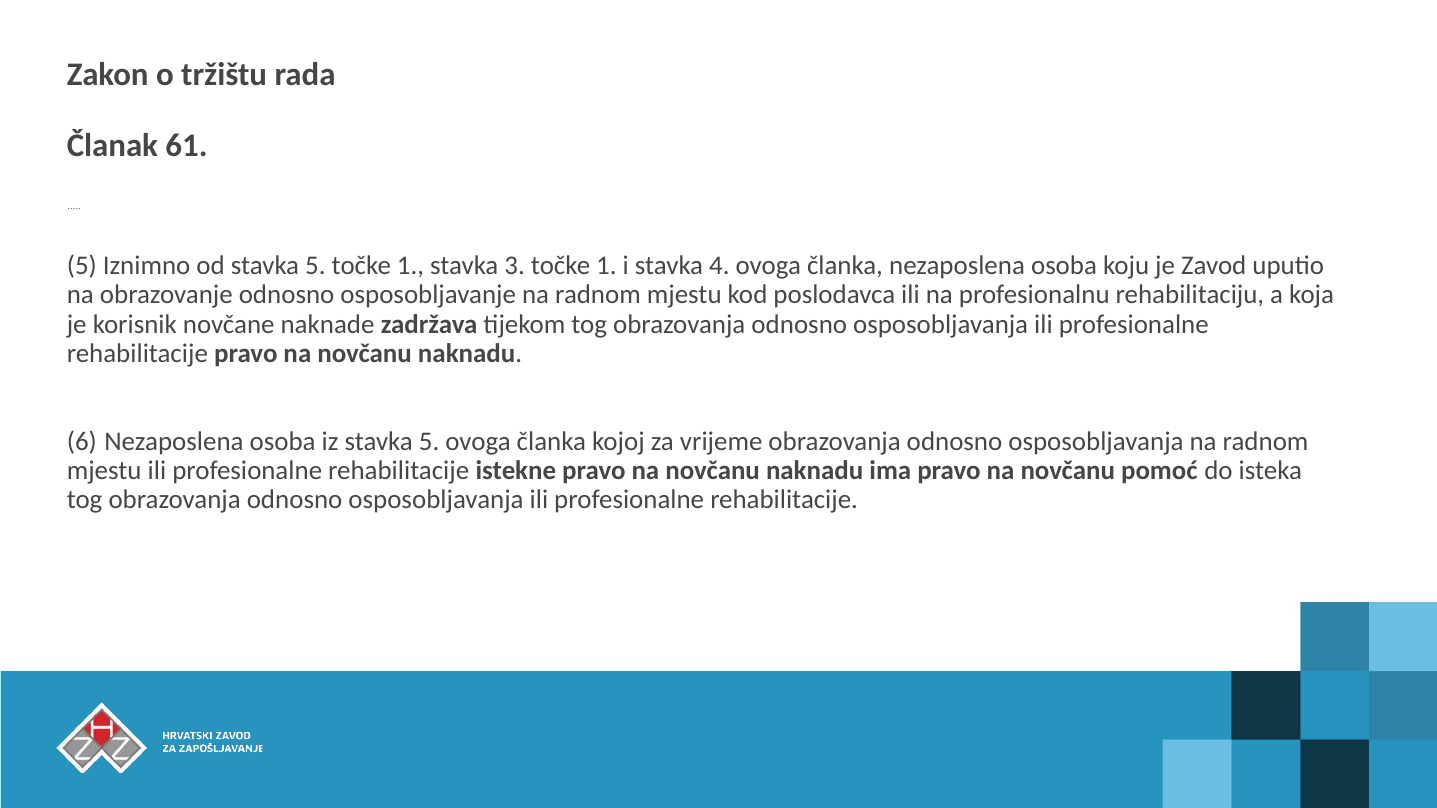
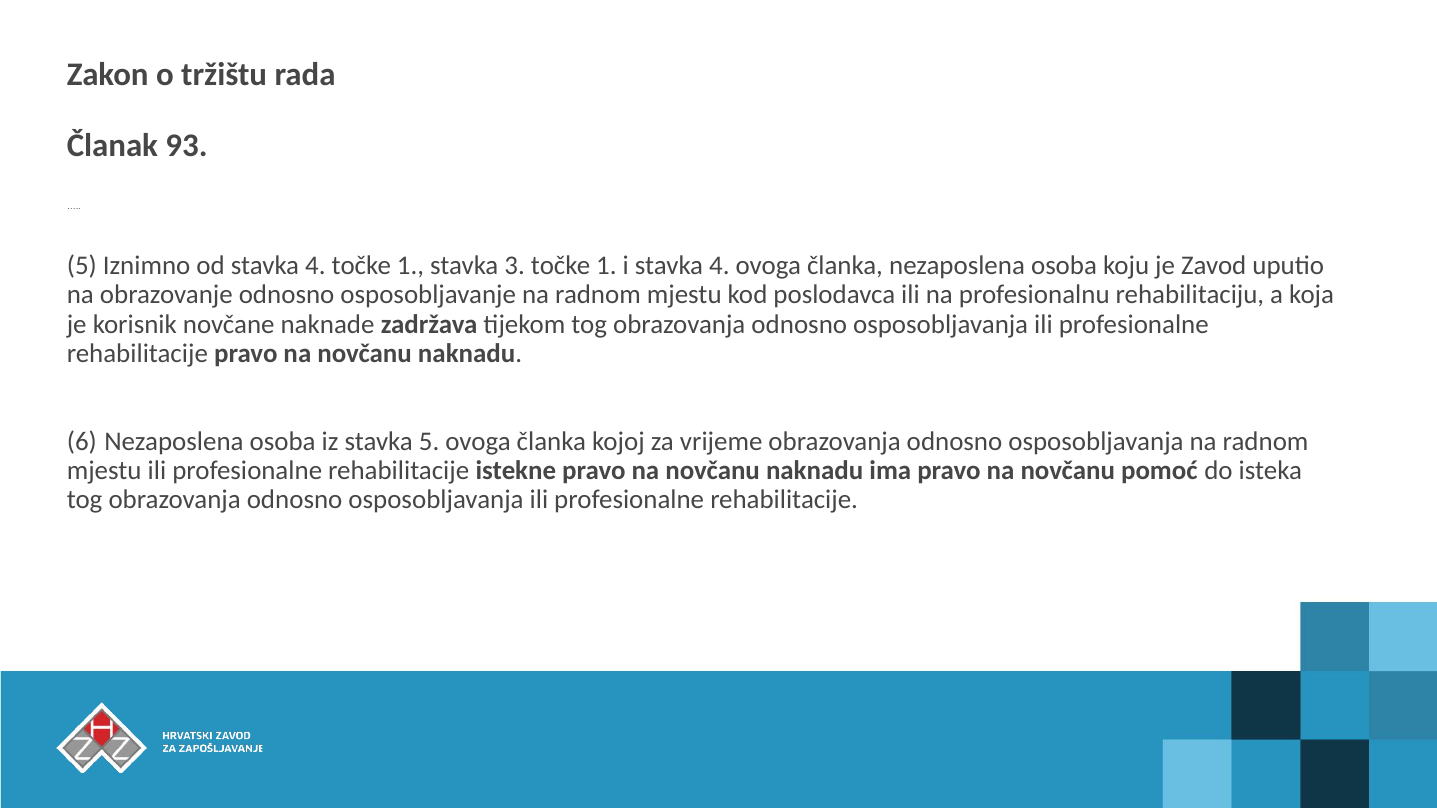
61: 61 -> 93 (186, 146)
od stavka 5: 5 -> 4 (315, 266)
